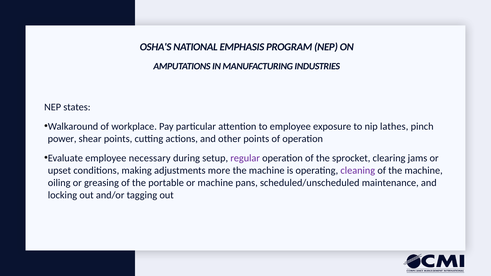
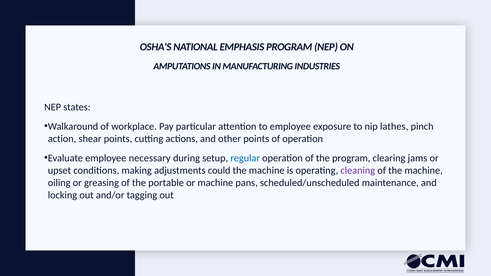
power: power -> action (62, 139)
regular colour: purple -> blue (245, 158)
the sprocket: sprocket -> program (351, 158)
more: more -> could (219, 171)
